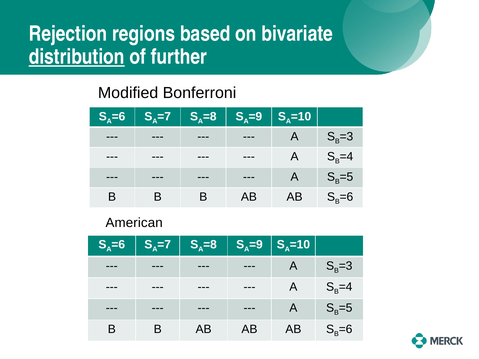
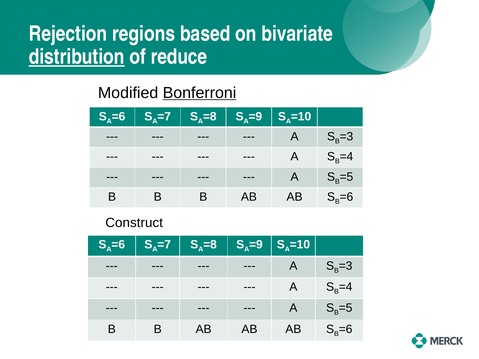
further: further -> reduce (179, 57)
Bonferroni underline: none -> present (200, 93)
American: American -> Construct (134, 223)
